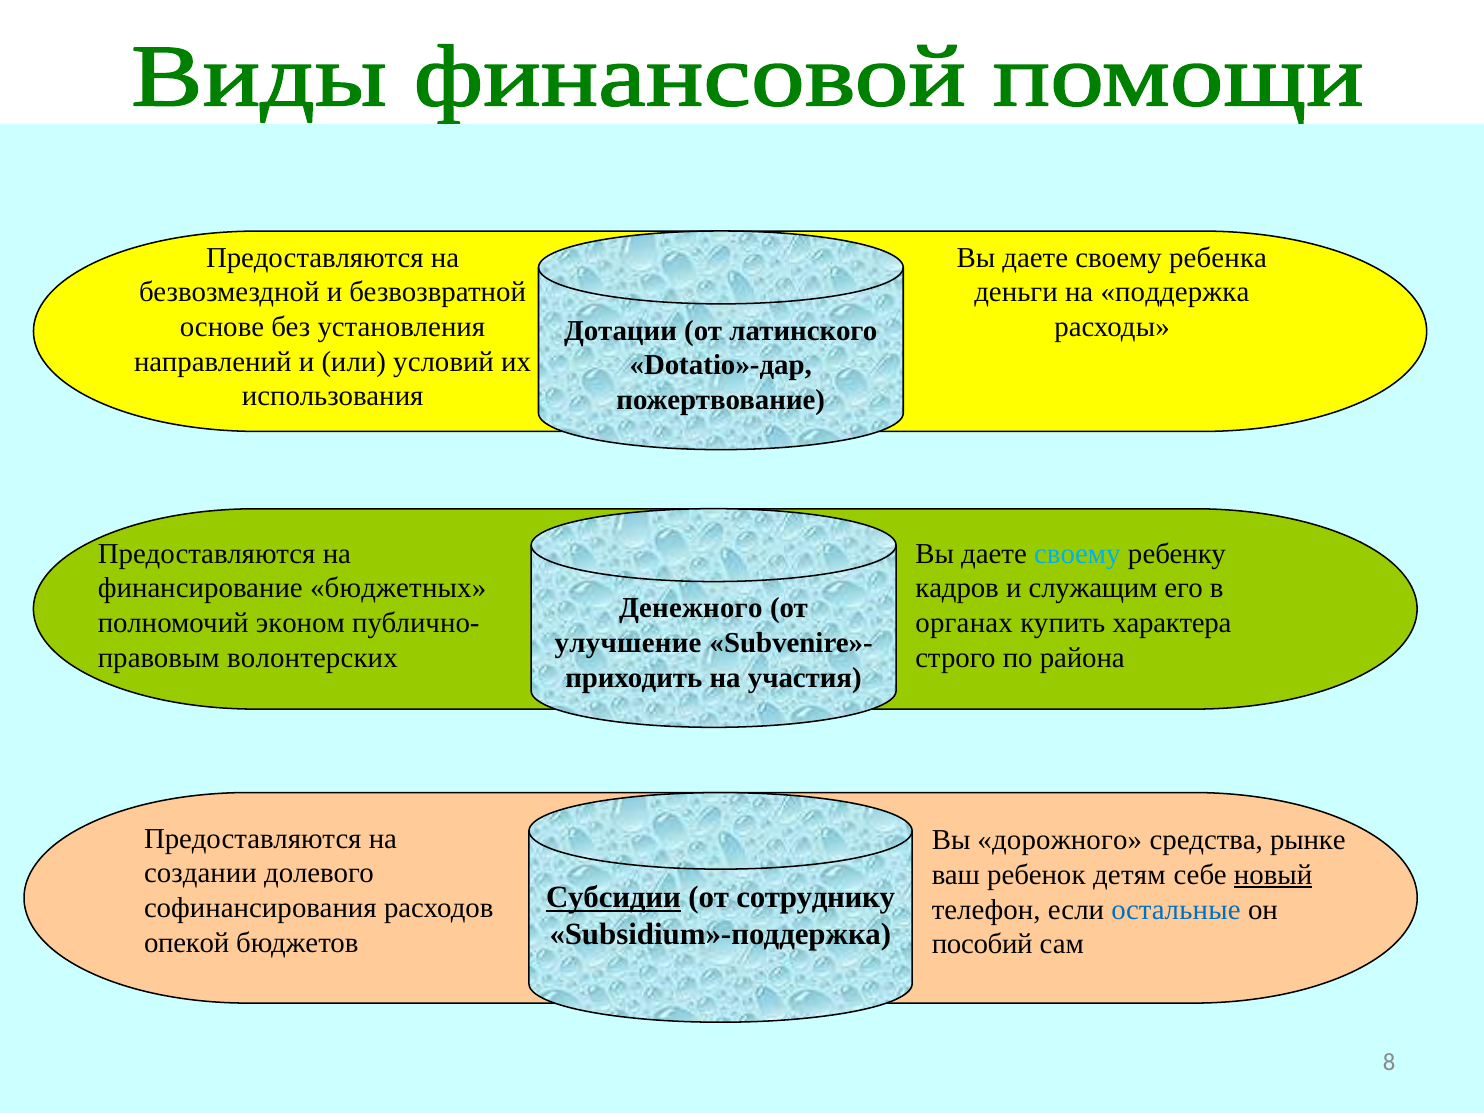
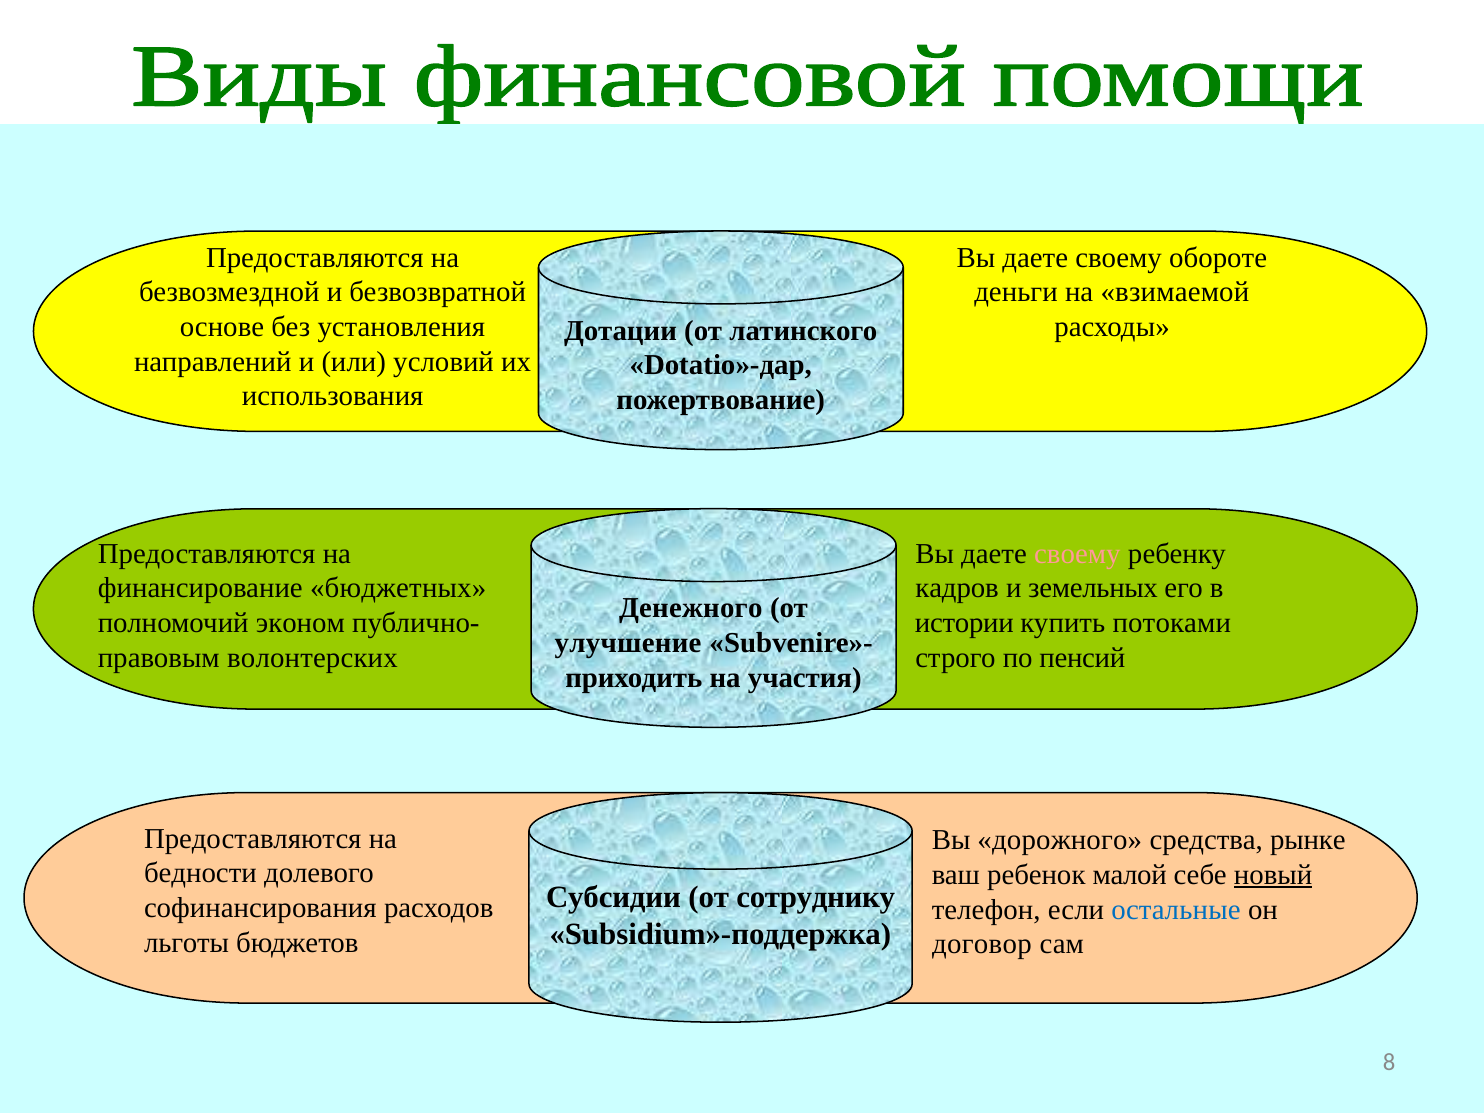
ребенка: ребенка -> обороте (1218, 258)
поддержка: поддержка -> взимаемой (1175, 292)
своему colour: light blue -> pink (1077, 554)
служащим: служащим -> земельных (1093, 588)
органах: органах -> истории (964, 623)
характера: характера -> потоками (1172, 623)
района: района -> пенсий (1082, 658)
создании: создании -> бедности (200, 873)
детям: детям -> малой (1130, 875)
Субсидии underline: present -> none (613, 898)
опекой: опекой -> льготы (187, 943)
пособий: пособий -> договор (982, 944)
